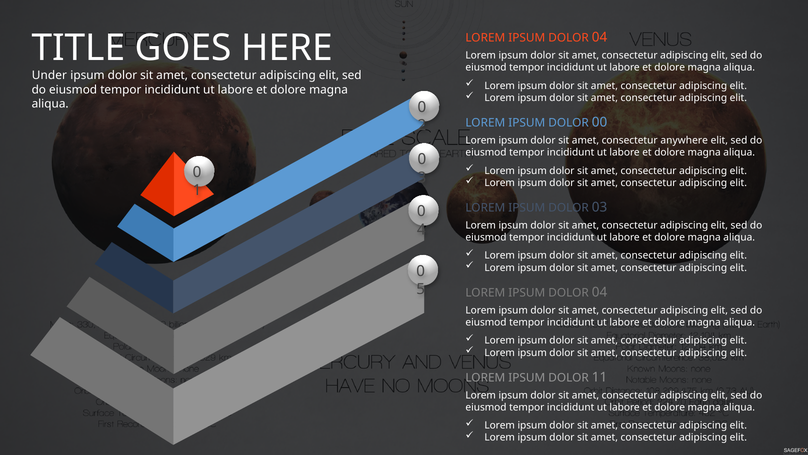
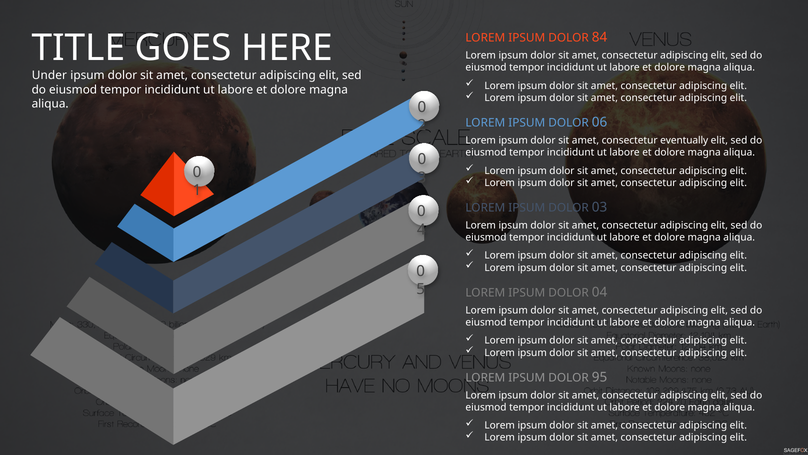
04: 04 -> 84 (600, 37)
00: 00 -> 06 (600, 122)
anywhere: anywhere -> eventually (684, 140)
11: 11 -> 95 (600, 377)
